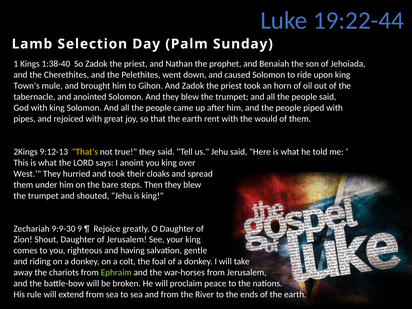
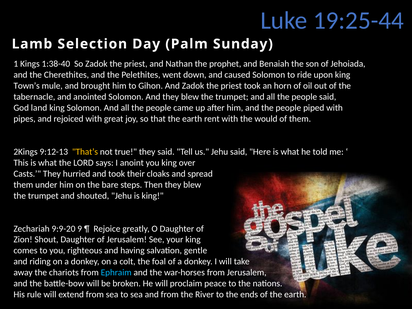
19:22-44: 19:22-44 -> 19:25-44 (359, 20)
God with: with -> land (39, 108)
West: West -> Casts (27, 174)
9:9-30: 9:9-30 -> 9:9-20 (64, 229)
Ephraim colour: light green -> light blue (116, 273)
